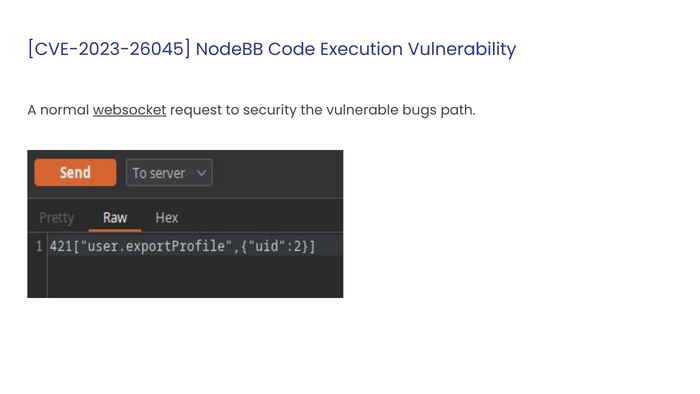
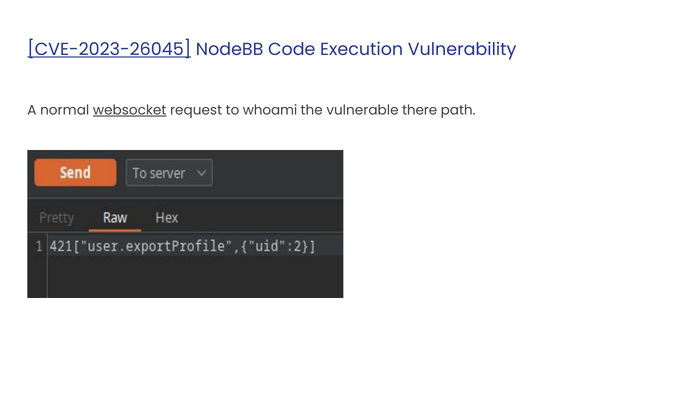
CVE-2023-26045 underline: none -> present (109, 49)
security: security -> whoami (270, 110)
bugs: bugs -> there (420, 110)
